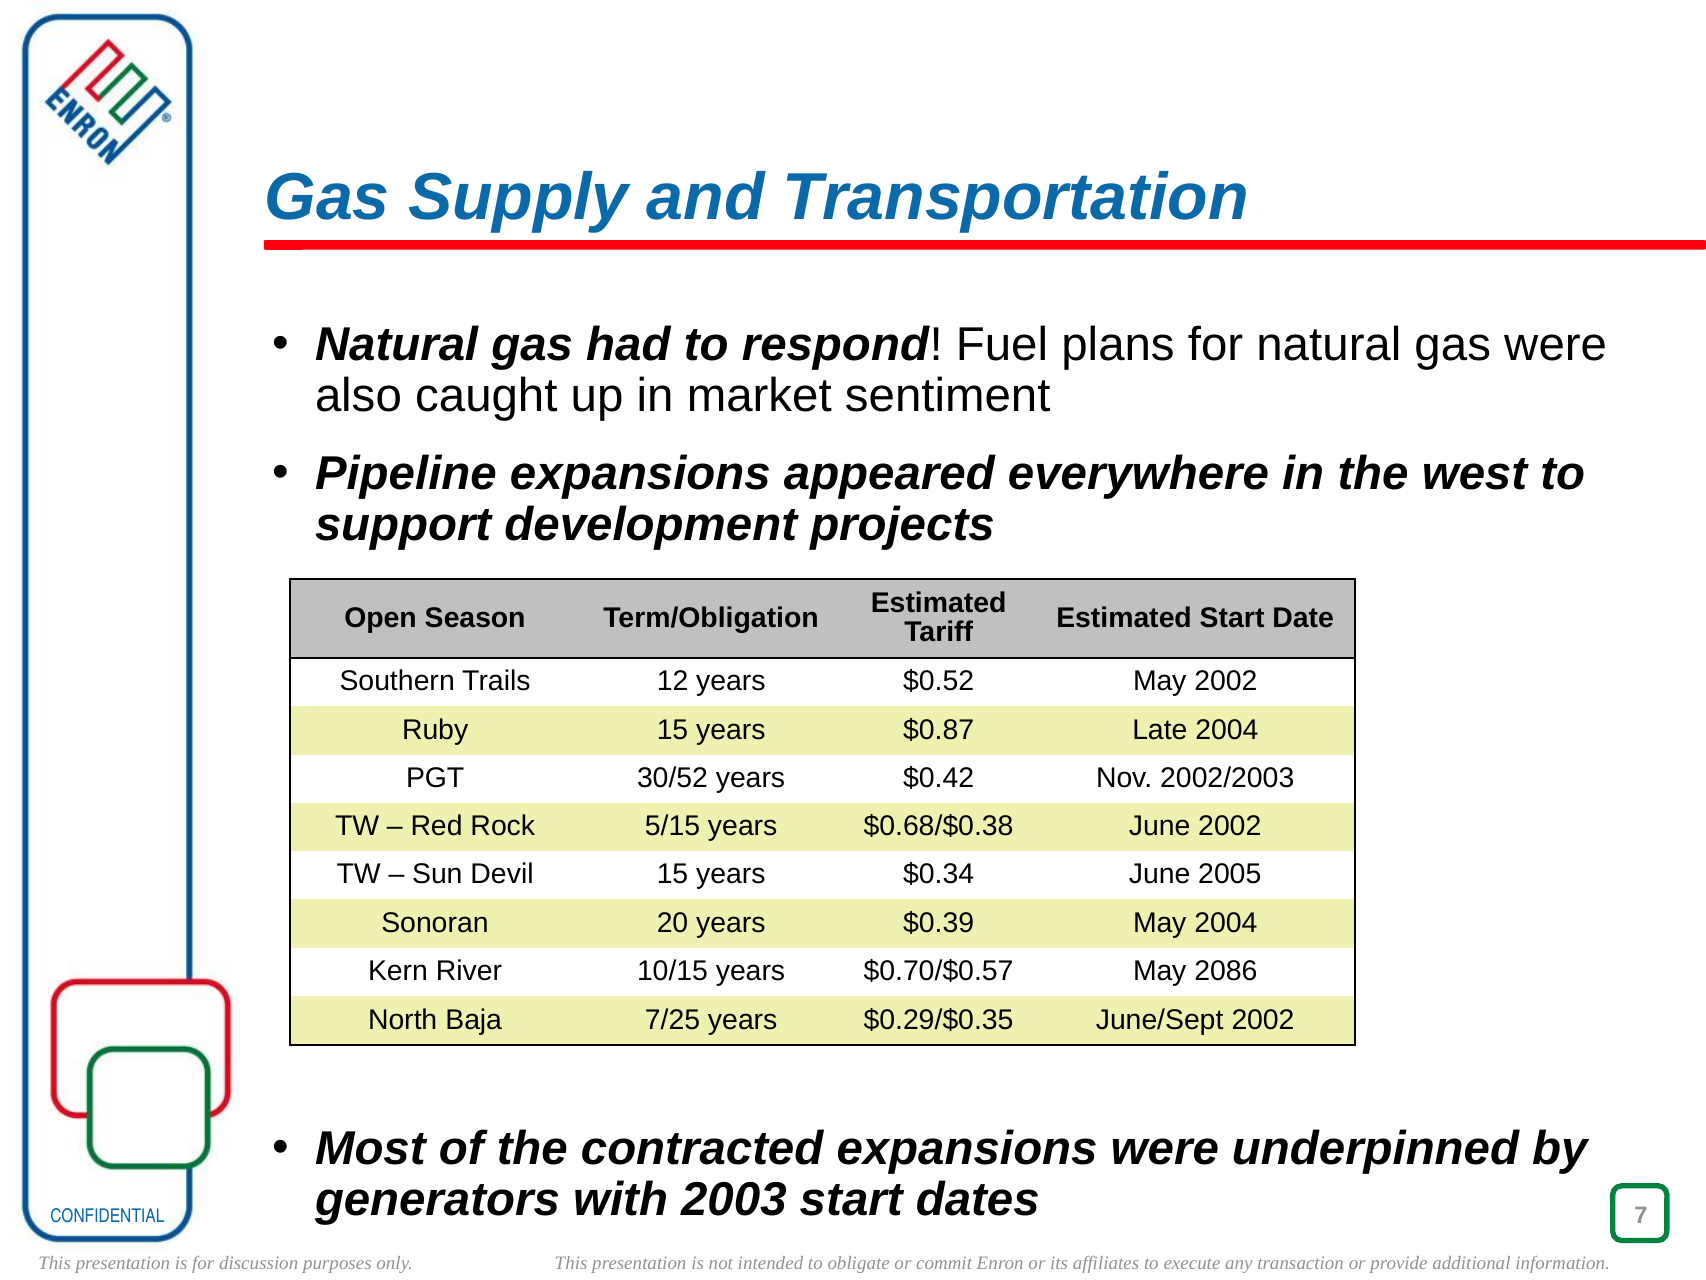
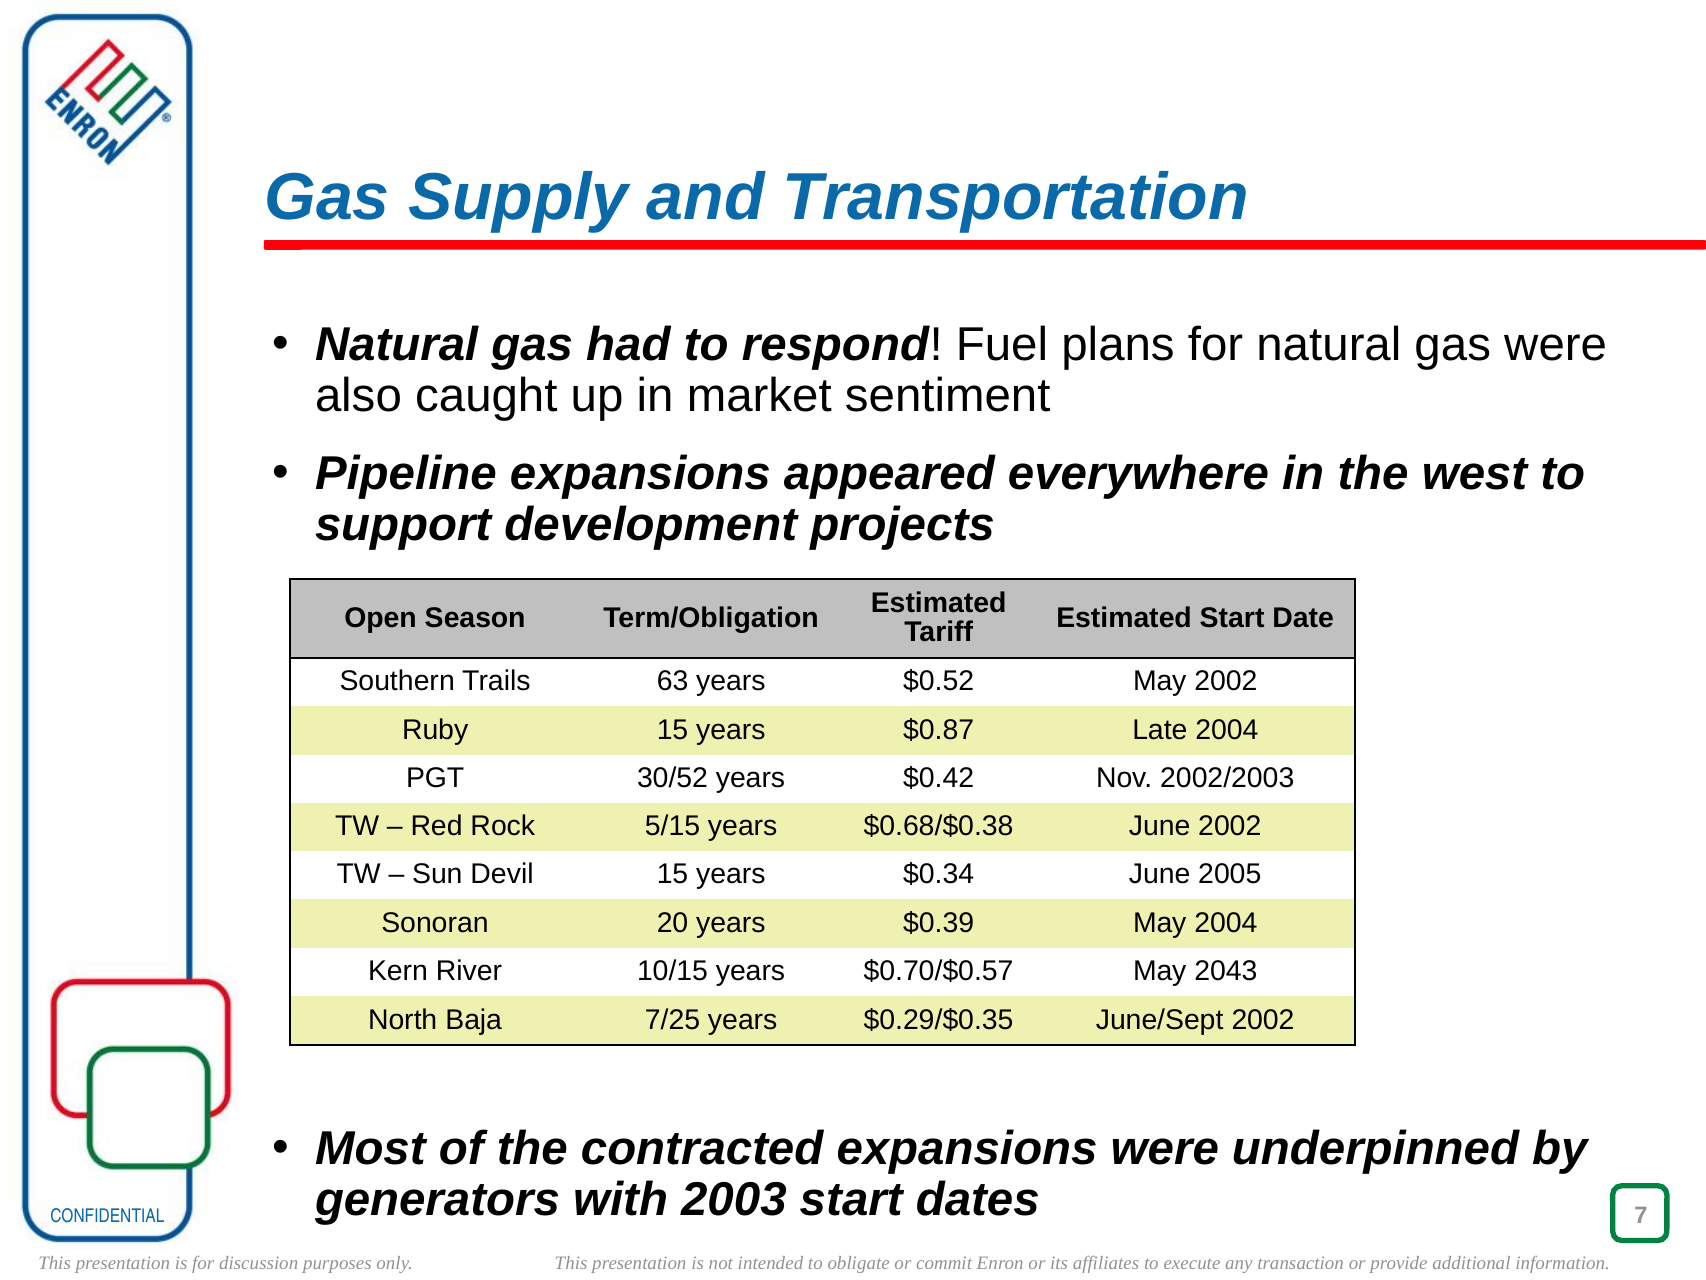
12: 12 -> 63 (673, 681)
2086: 2086 -> 2043 (1226, 971)
